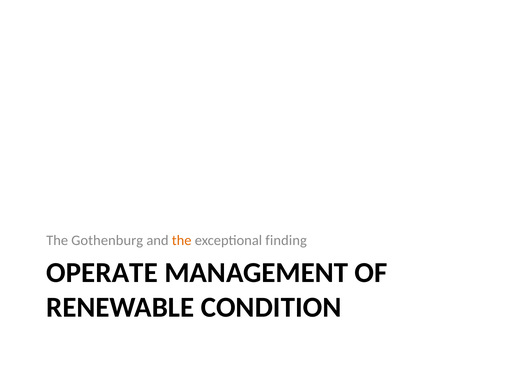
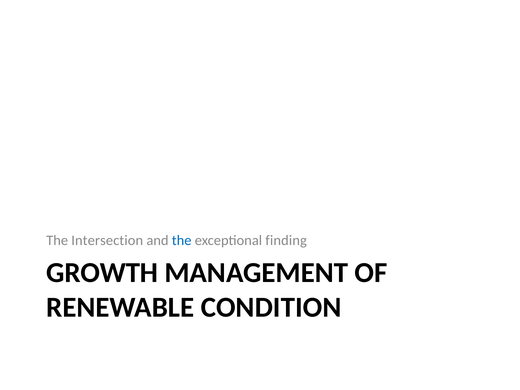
Gothenburg: Gothenburg -> Intersection (107, 240)
the colour: orange -> blue (182, 240)
OPERATE: OPERATE -> GROWTH (102, 273)
